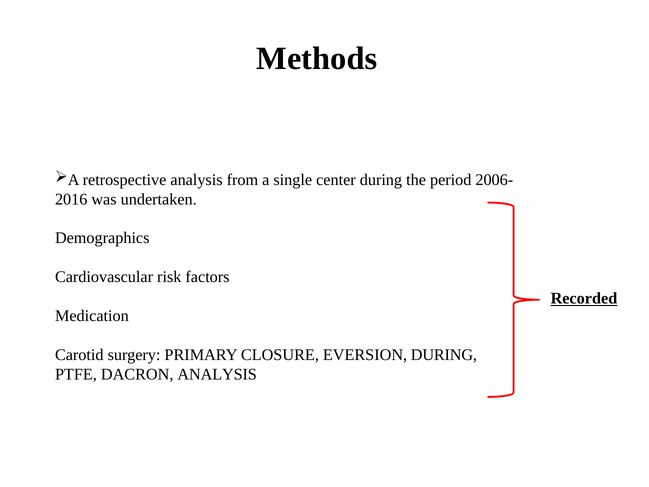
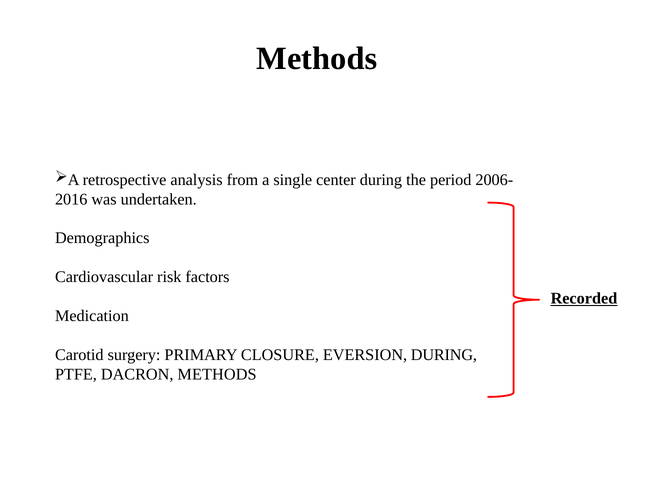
DACRON ANALYSIS: ANALYSIS -> METHODS (217, 374)
